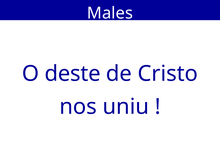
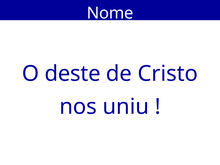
Males: Males -> Nome (110, 13)
